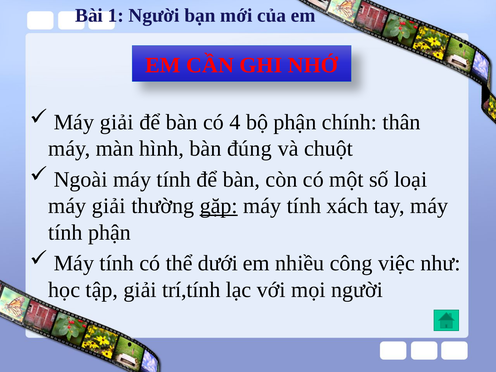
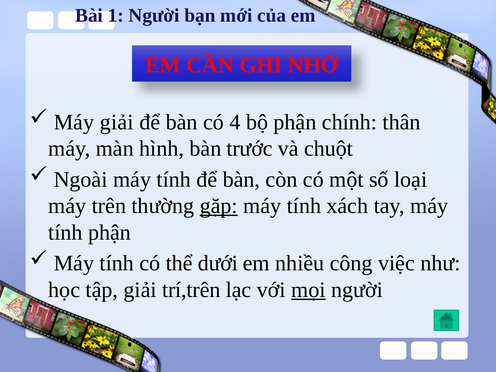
đúng: đúng -> trước (250, 149)
giải: giải -> trên (109, 206)
trí,tính: trí,tính -> trí,trên (191, 290)
mọi underline: none -> present (308, 290)
